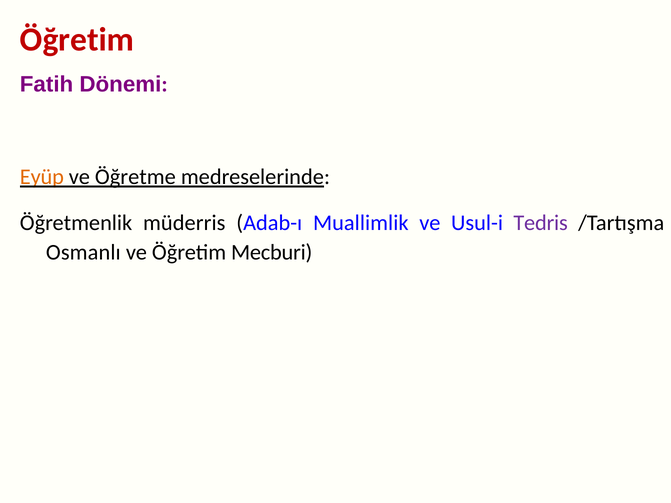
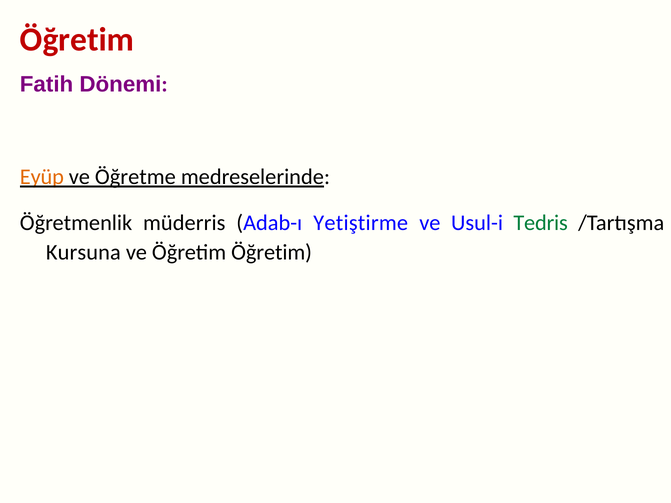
Muallimlik: Muallimlik -> Yetiştirme (361, 223)
Tedris colour: purple -> green (541, 223)
Osmanlı: Osmanlı -> Kursuna (83, 253)
Öğretim Mecburi: Mecburi -> Öğretim (272, 253)
